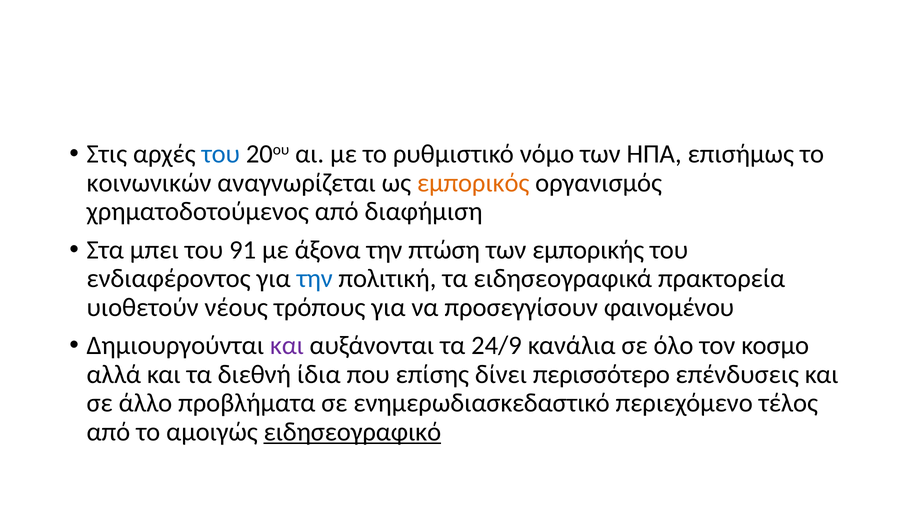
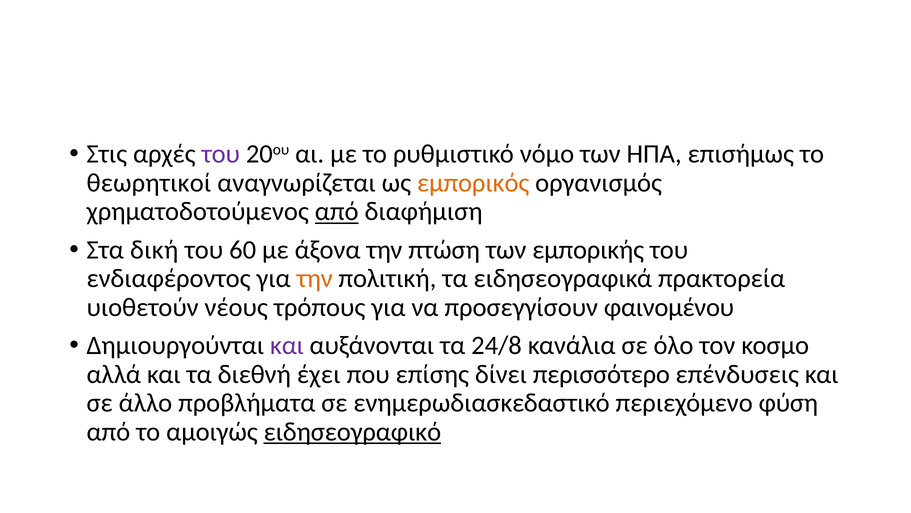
του colour: blue -> purple (221, 154)
κοινωνικών: κοινωνικών -> θεωρητικοί (149, 183)
από underline: none -> present (337, 211)
μπει: μπει -> δική (154, 250)
91: 91 -> 60 (243, 250)
την colour: blue -> orange (315, 278)
24/9: 24/9 -> 24/8 (497, 345)
ίδια: ίδια -> έχει (319, 374)
τέλος: τέλος -> φύση (788, 403)
